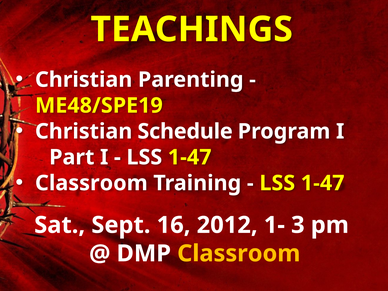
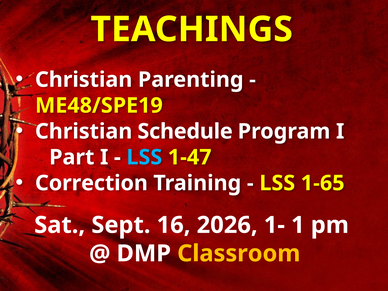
LSS colour: white -> light blue (144, 157)
Classroom: Classroom -> Correction (91, 183)
1-47: 1-47 -> 1-65 (323, 183)
2012: 2012 -> 2026 (227, 225)
3: 3 -> 1 (298, 225)
